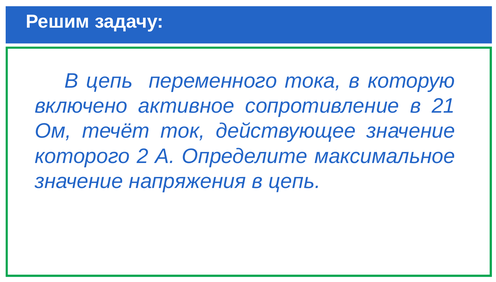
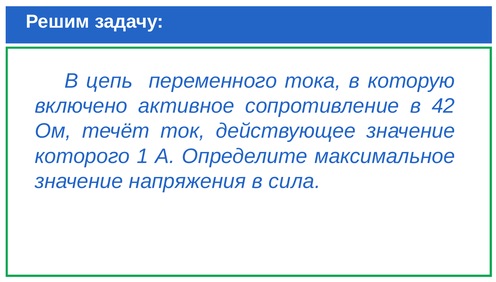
21: 21 -> 42 (443, 106)
2: 2 -> 1 (143, 156)
напряжения в цепь: цепь -> сила (295, 181)
